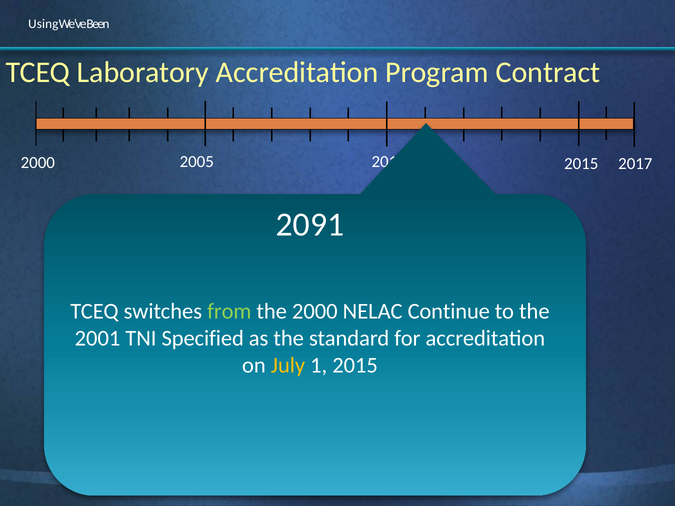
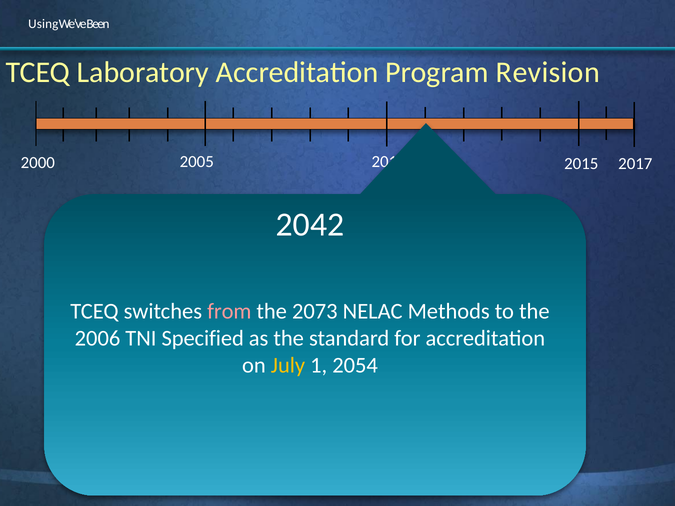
Contract: Contract -> Revision (548, 72)
2091: 2091 -> 2042 (310, 225)
from colour: light green -> pink (229, 312)
the 2000: 2000 -> 2073 (315, 312)
Continue: Continue -> Methods (449, 312)
2001: 2001 -> 2006 (98, 339)
1 2015: 2015 -> 2054 (355, 366)
